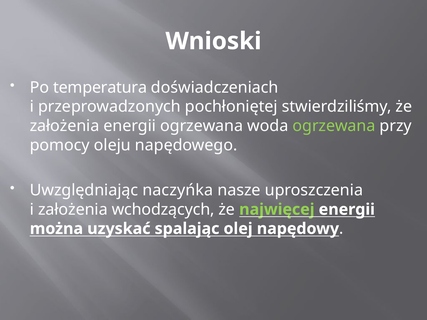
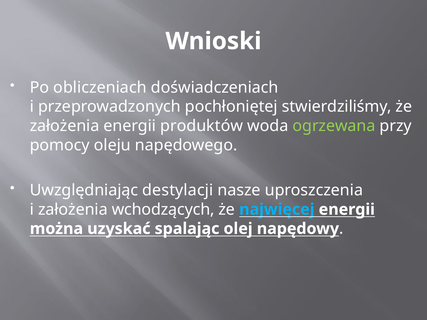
temperatura: temperatura -> obliczeniach (100, 88)
energii ogrzewana: ogrzewana -> produktów (202, 126)
naczyńka: naczyńka -> destylacji (178, 190)
najwięcej colour: light green -> light blue (277, 210)
